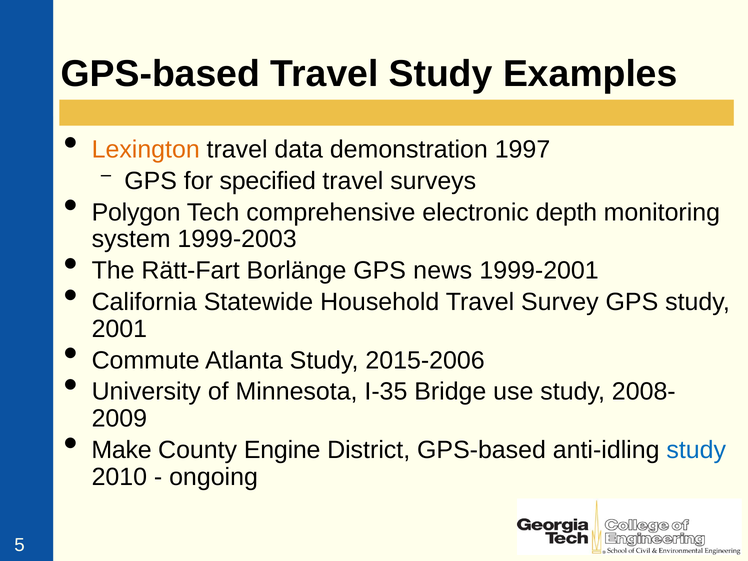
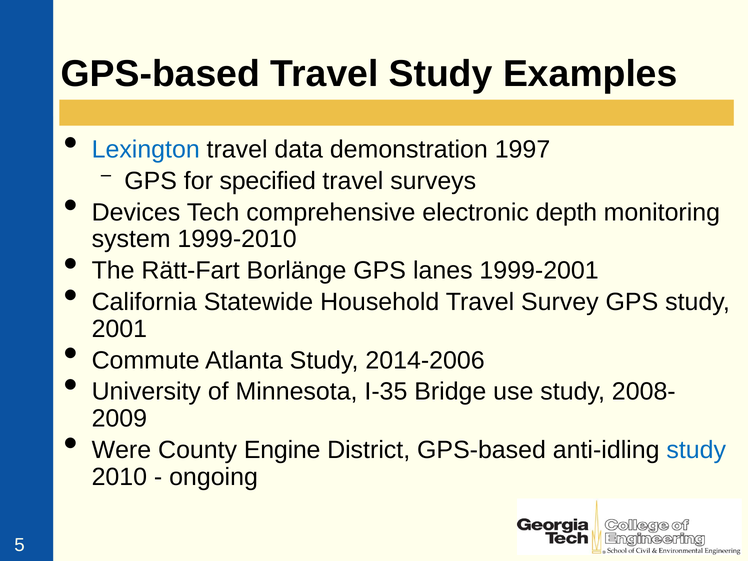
Lexington colour: orange -> blue (146, 150)
Polygon: Polygon -> Devices (136, 212)
1999-2003: 1999-2003 -> 1999-2010 (237, 239)
news: news -> lanes (443, 271)
2015-2006: 2015-2006 -> 2014-2006 (425, 360)
Make: Make -> Were (121, 450)
